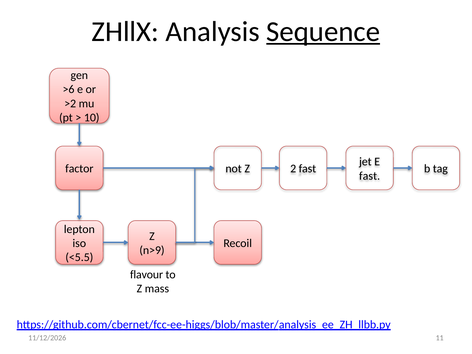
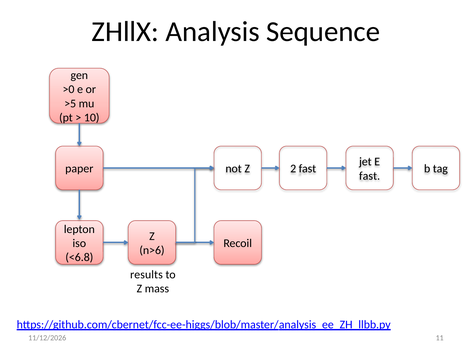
Sequence underline: present -> none (323, 32)
>6: >6 -> >0 (69, 89)
>2: >2 -> >5 (70, 104)
factor: factor -> paper (79, 169)
n>9: n>9 -> n>6 (152, 250)
<5.5: <5.5 -> <6.8 (79, 257)
flavour: flavour -> results (146, 275)
